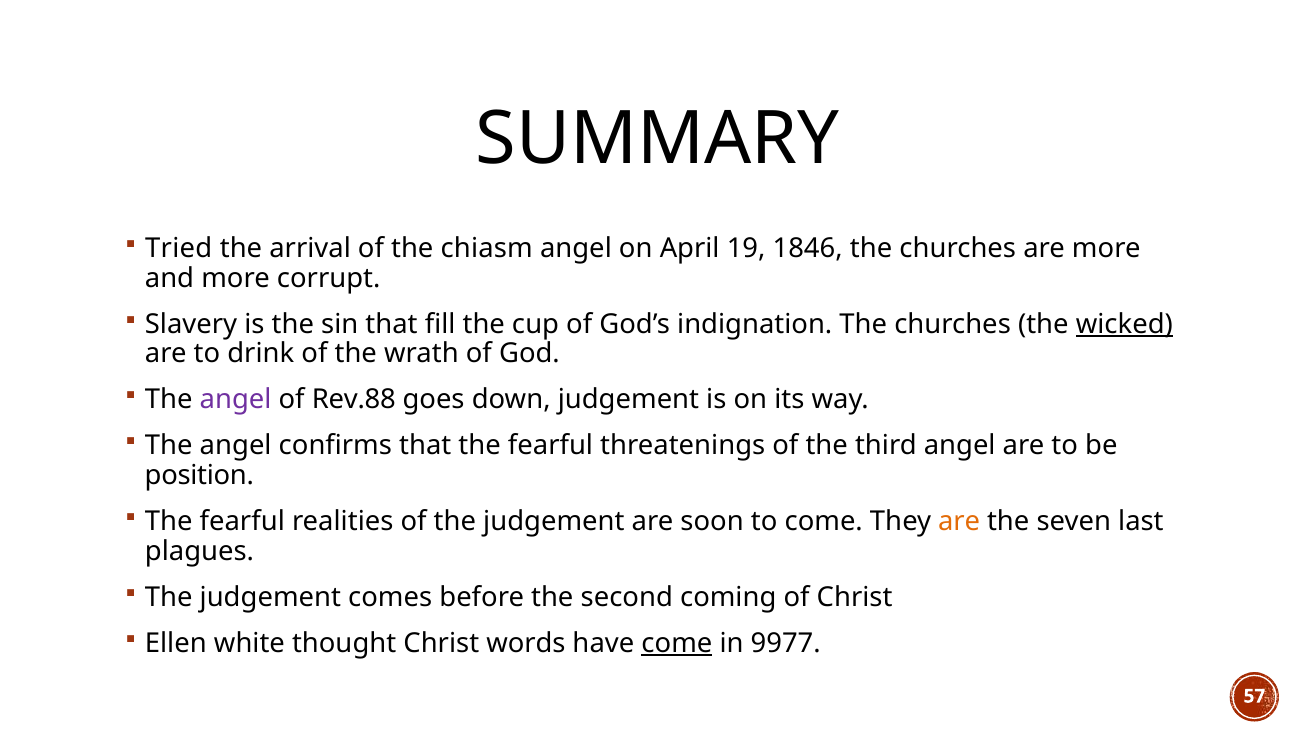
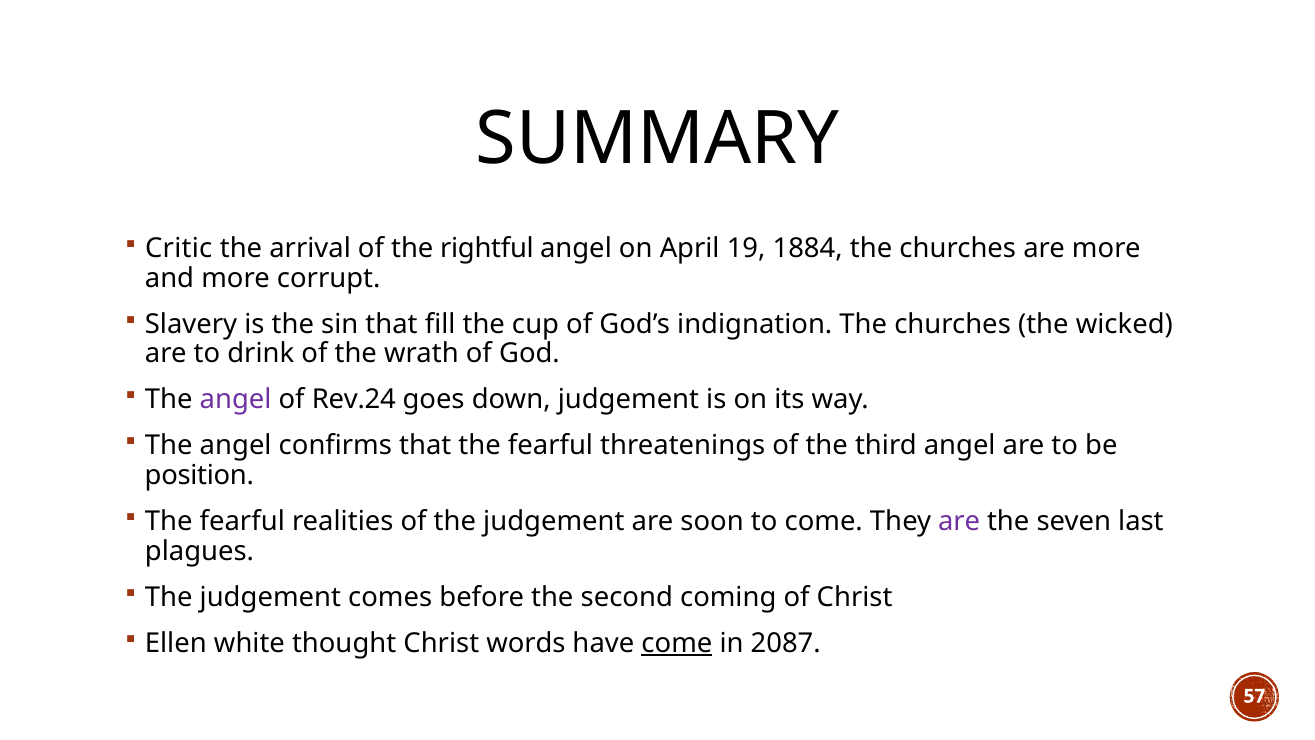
Tried: Tried -> Critic (179, 248)
chiasm: chiasm -> rightful (487, 248)
1846: 1846 -> 1884 (808, 248)
wicked underline: present -> none (1124, 324)
Rev.88: Rev.88 -> Rev.24 (354, 400)
are colour: orange -> purple (959, 521)
9977: 9977 -> 2087 (786, 643)
